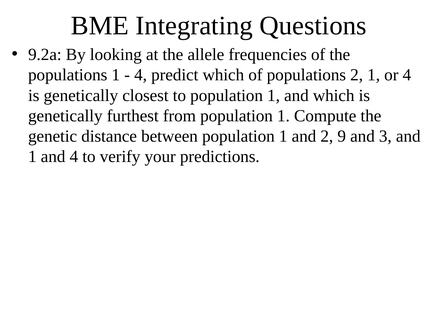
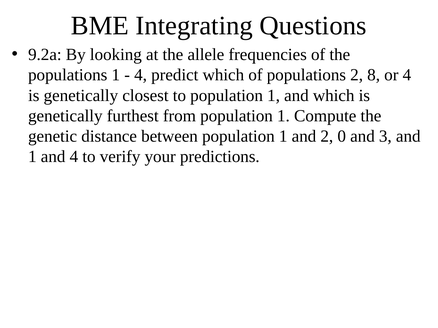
2 1: 1 -> 8 (374, 75)
9: 9 -> 0 (342, 136)
